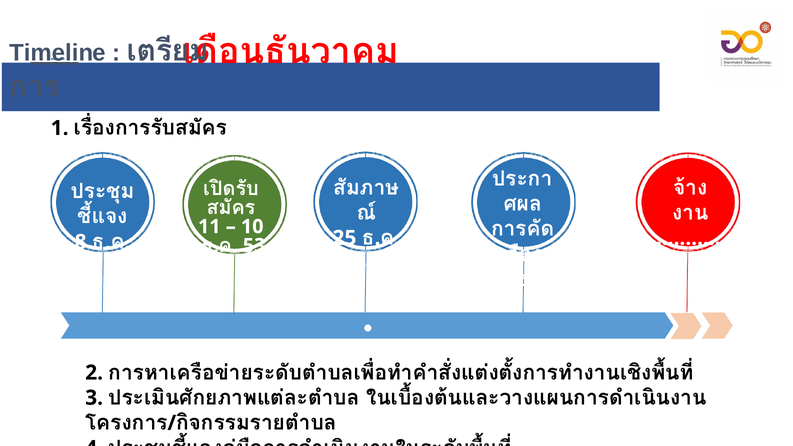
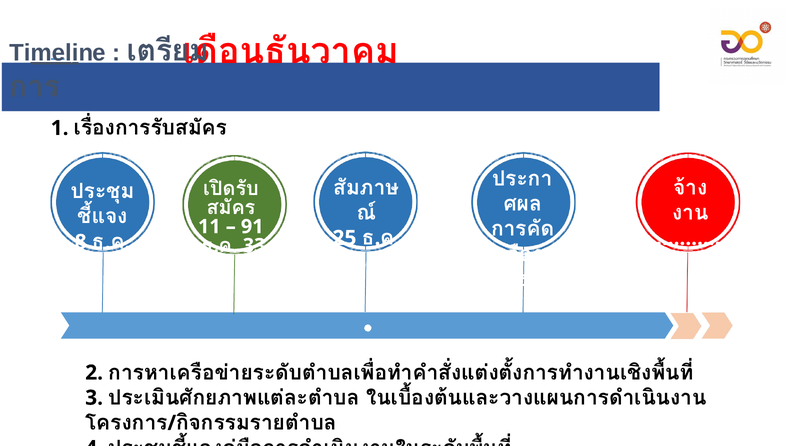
10: 10 -> 91 (252, 227)
53: 53 -> 33 (254, 246)
